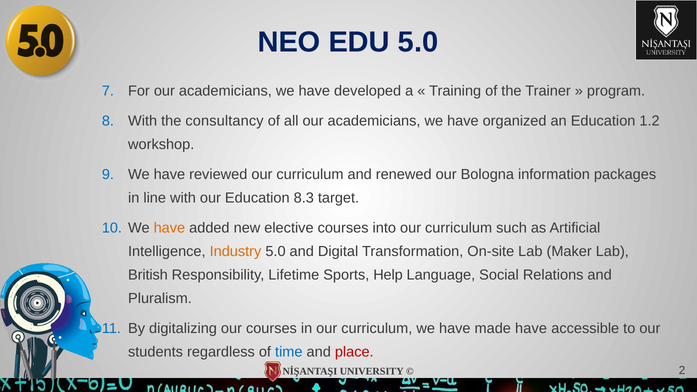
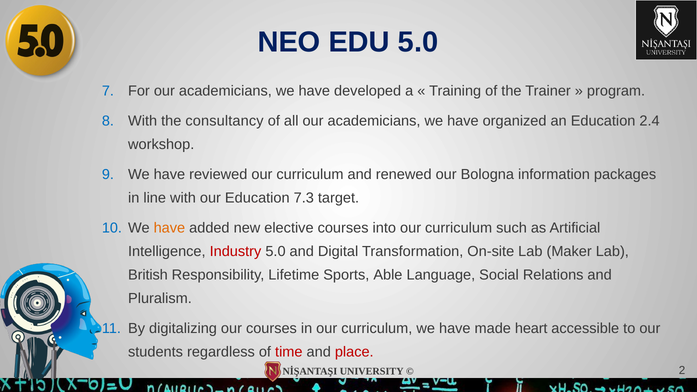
1.2: 1.2 -> 2.4 (650, 121)
8.3: 8.3 -> 7.3 (304, 198)
Industry colour: orange -> red (236, 251)
Help: Help -> Able (388, 275)
made have: have -> heart (531, 329)
time colour: blue -> red (289, 352)
